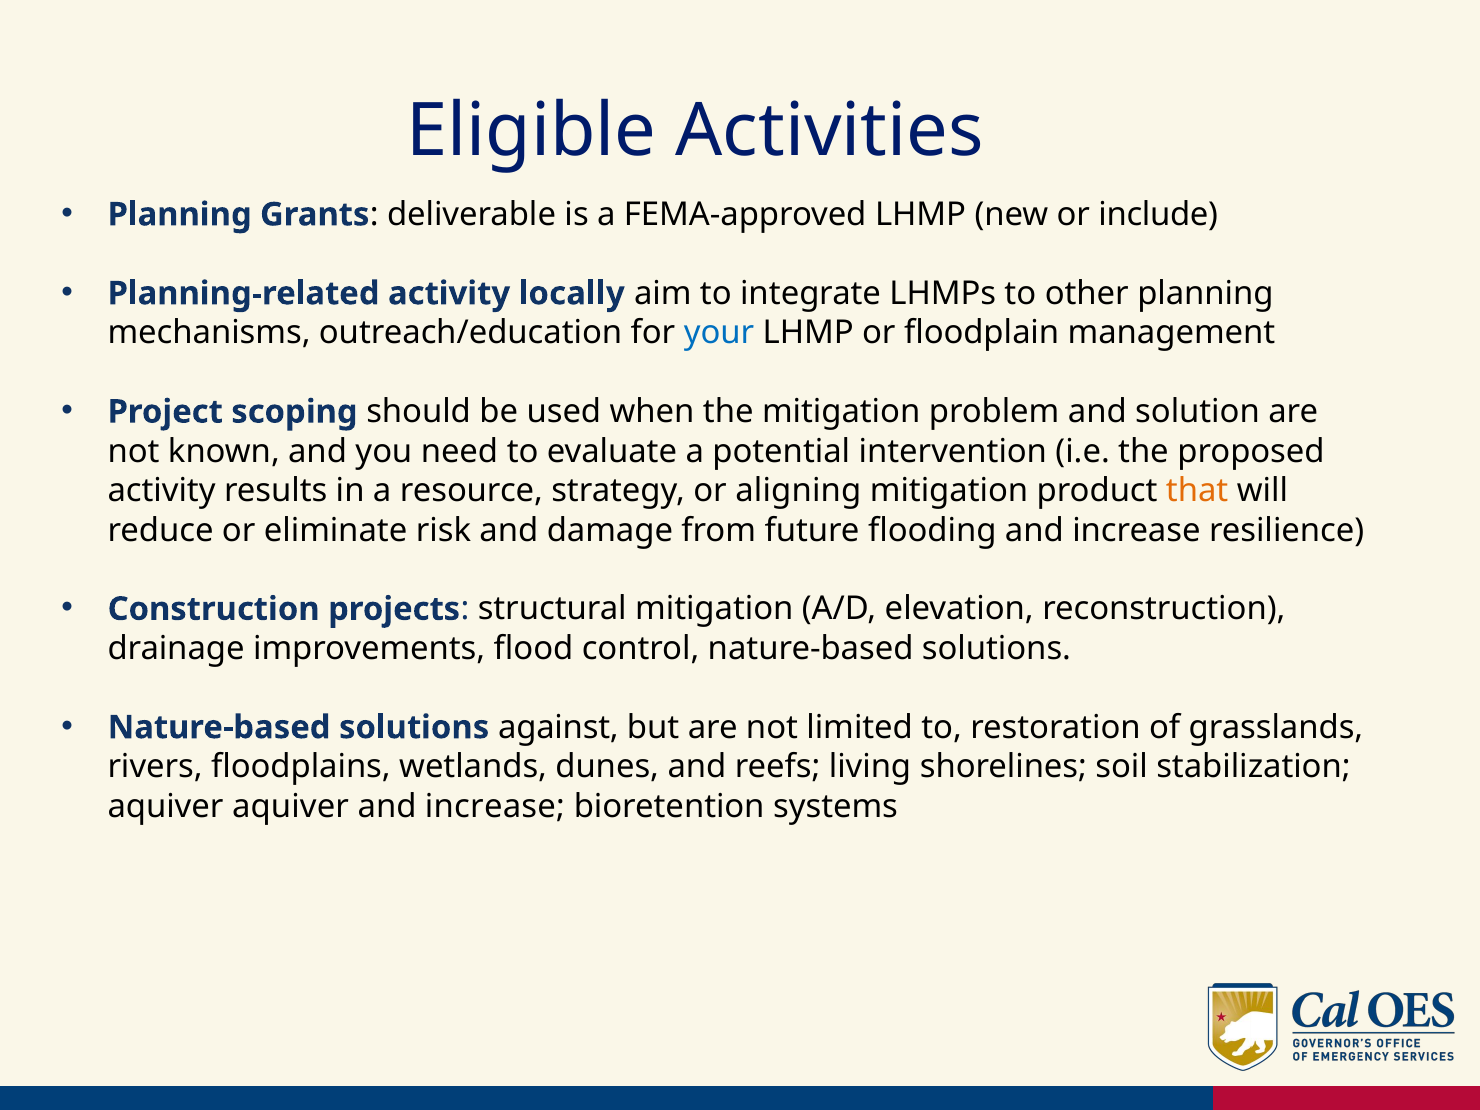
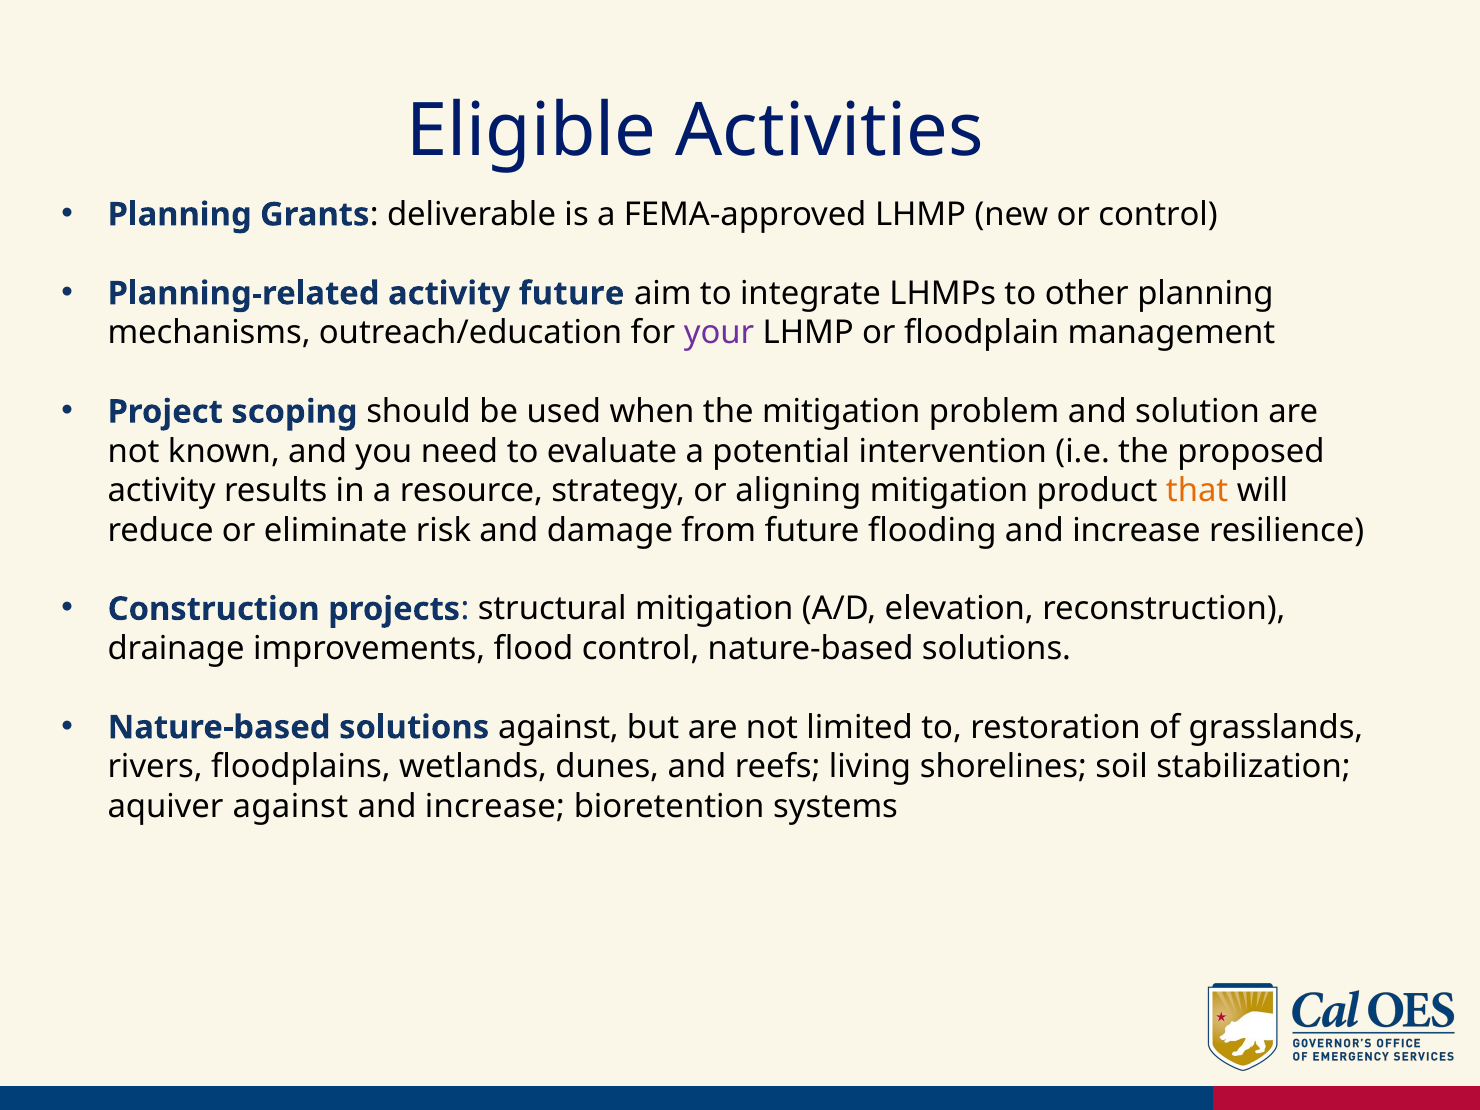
or include: include -> control (1158, 215)
activity locally: locally -> future (572, 293)
your colour: blue -> purple (719, 333)
aquiver aquiver: aquiver -> against (290, 806)
